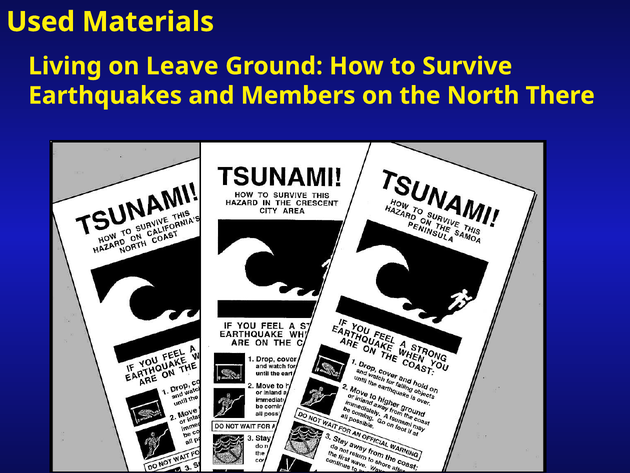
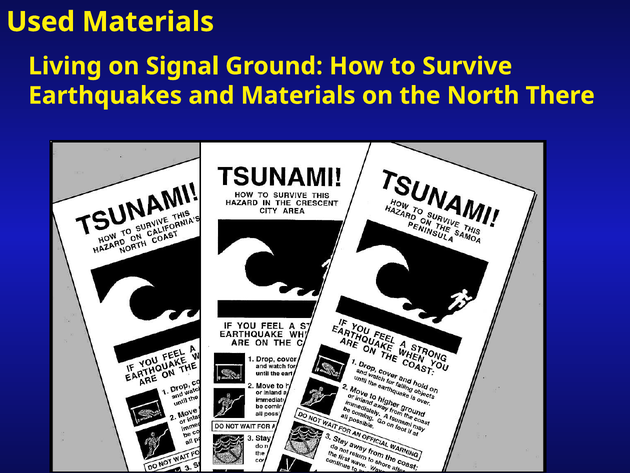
Leave: Leave -> Signal (182, 66)
and Members: Members -> Materials (298, 96)
